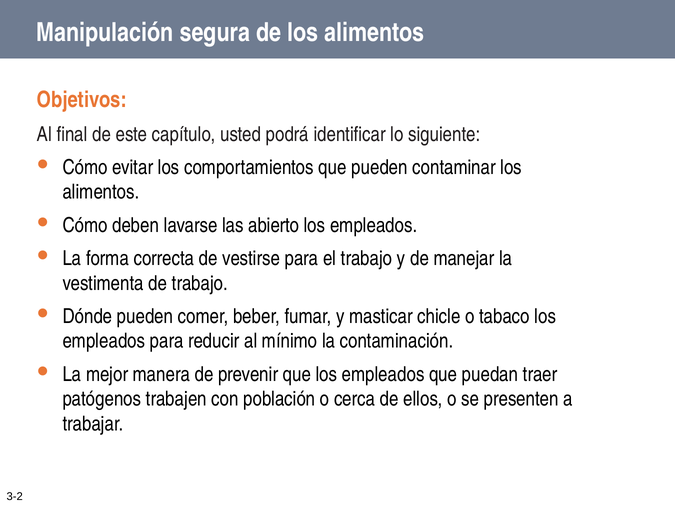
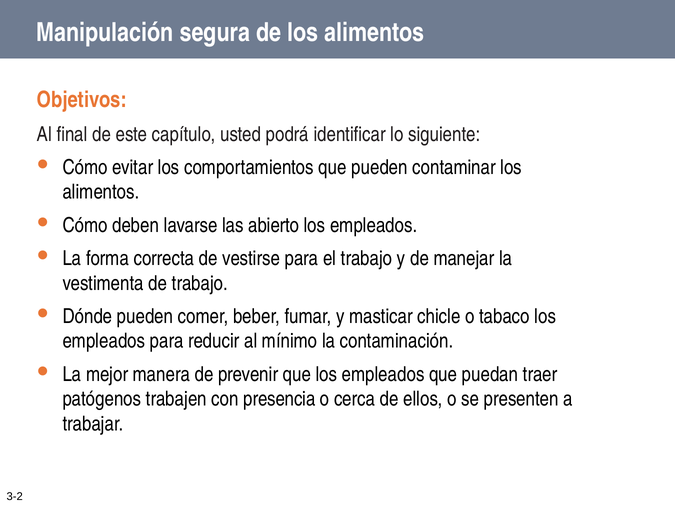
población: población -> presencia (279, 399)
